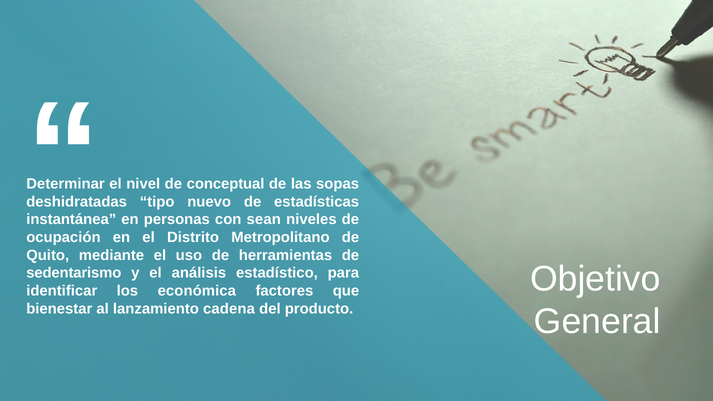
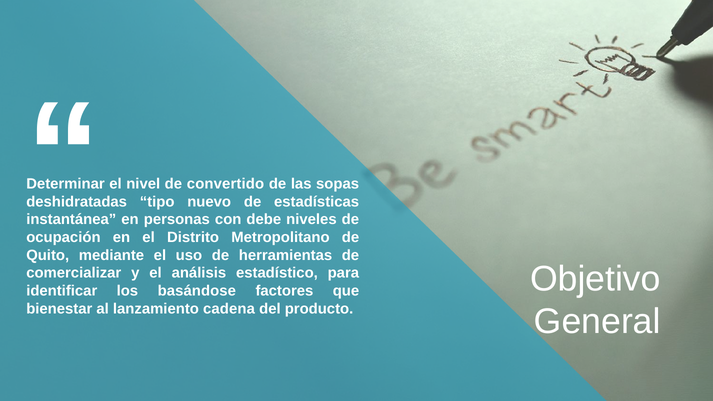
conceptual: conceptual -> convertido (225, 184)
sean: sean -> debe (264, 220)
sedentarismo: sedentarismo -> comercializar (74, 273)
económica: económica -> basándose (197, 291)
